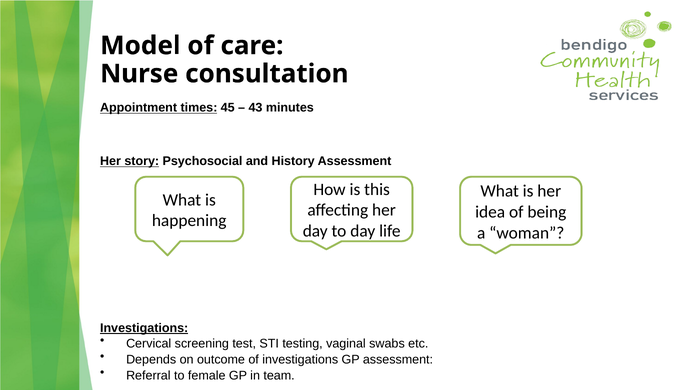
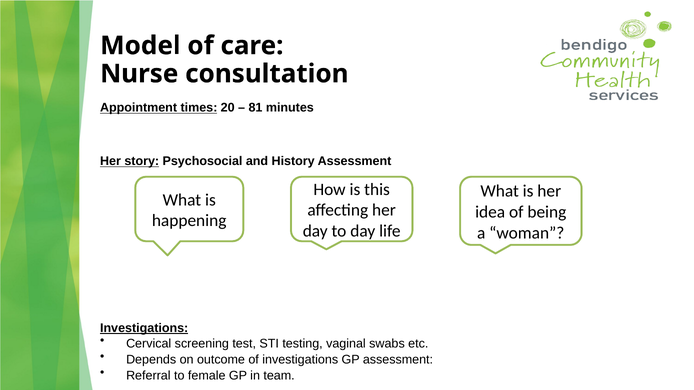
45: 45 -> 20 (228, 108)
43: 43 -> 81 (255, 108)
